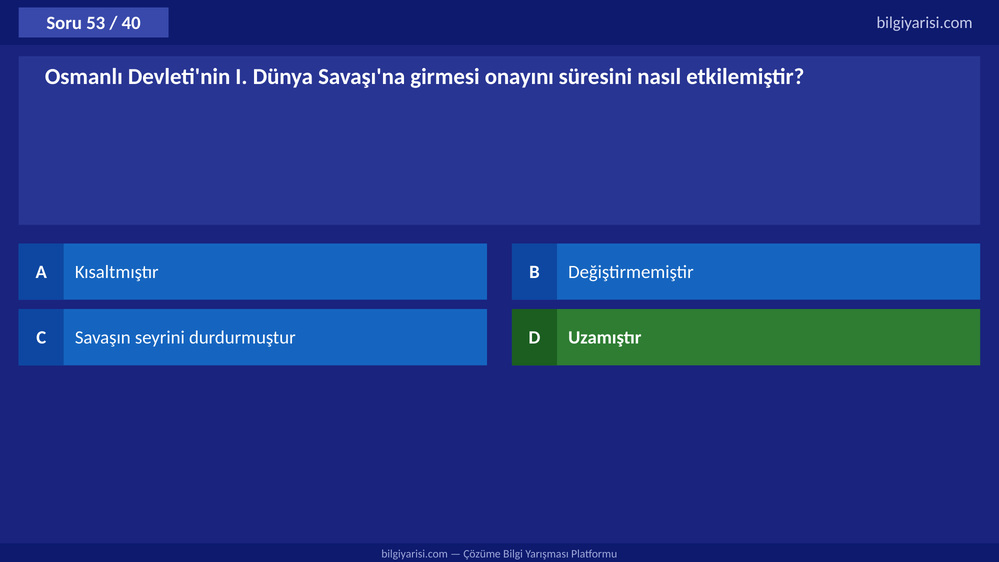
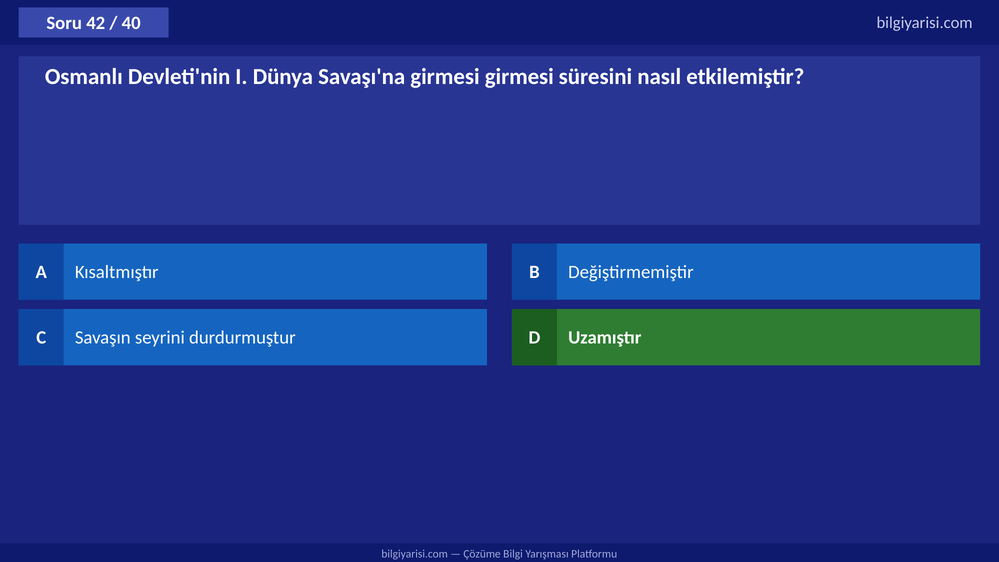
53: 53 -> 42 (96, 23)
girmesi onayını: onayını -> girmesi (519, 77)
